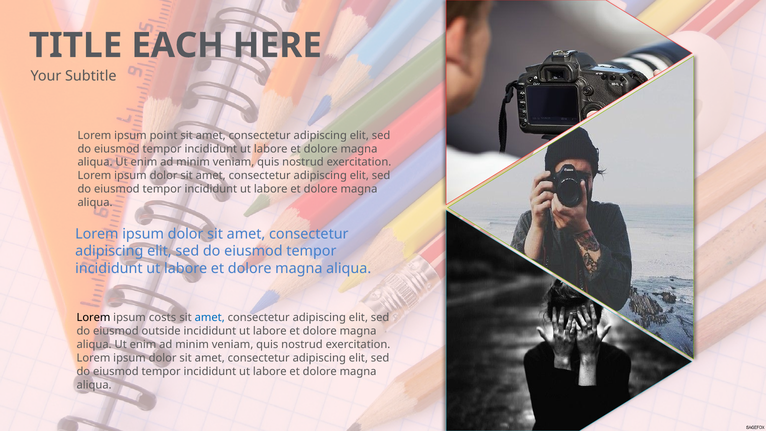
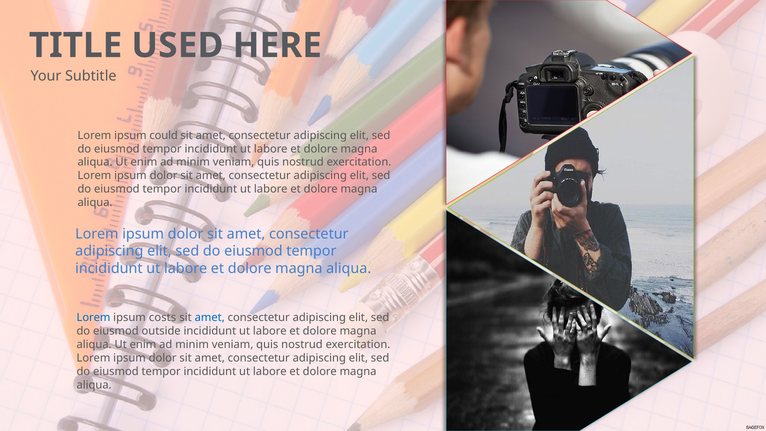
EACH: EACH -> USED (177, 45)
point: point -> could (164, 135)
Lorem colour: black -> blue (93, 318)
